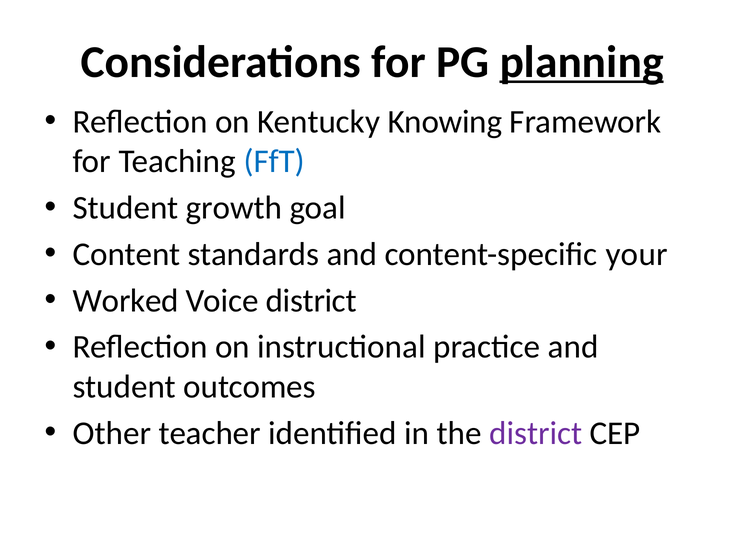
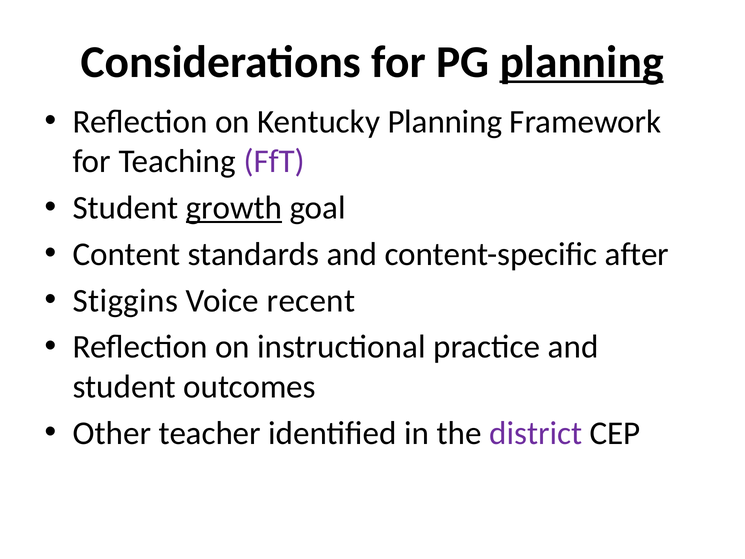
Kentucky Knowing: Knowing -> Planning (445, 122)
FfT colour: blue -> purple (274, 161)
growth underline: none -> present (234, 208)
your: your -> after (637, 254)
Worked: Worked -> Stiggins (125, 300)
Voice district: district -> recent (311, 300)
